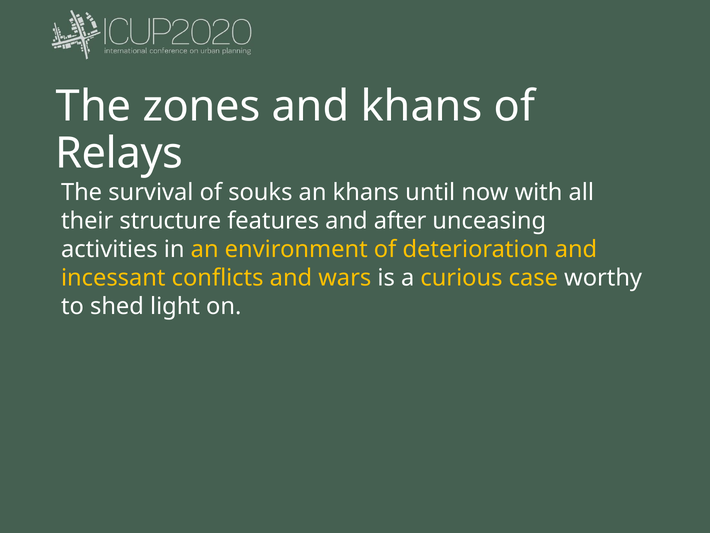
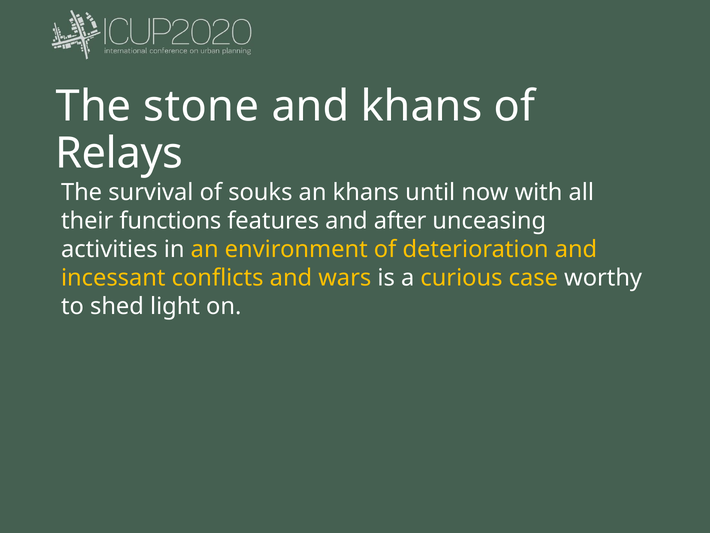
zones: zones -> stone (201, 106)
structure: structure -> functions (170, 221)
